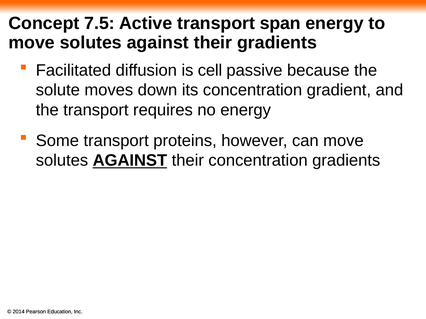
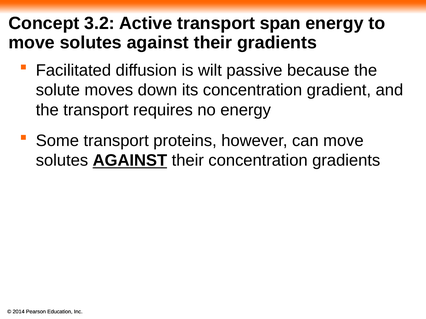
7.5: 7.5 -> 3.2 (100, 23)
cell: cell -> wilt (210, 70)
